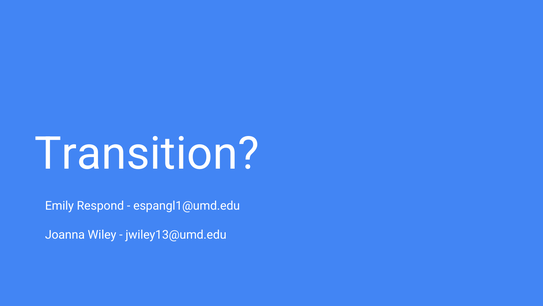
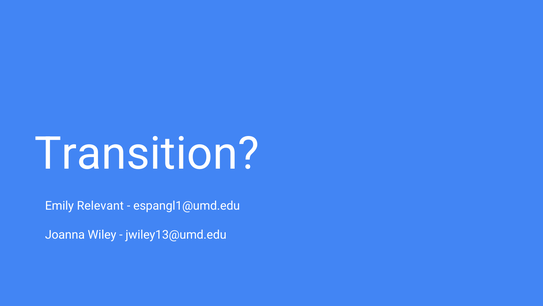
Respond: Respond -> Relevant (100, 205)
